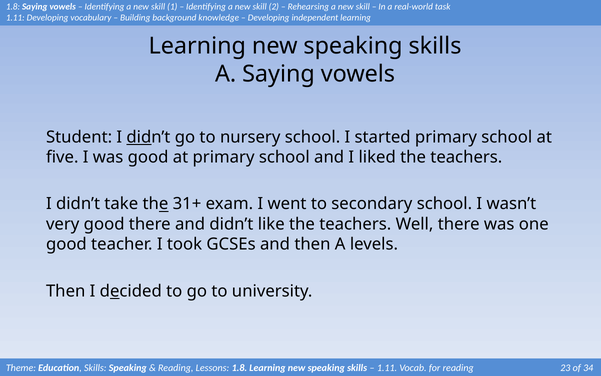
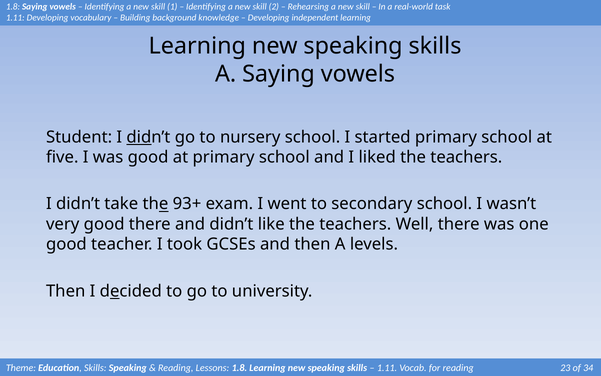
31+: 31+ -> 93+ (187, 204)
